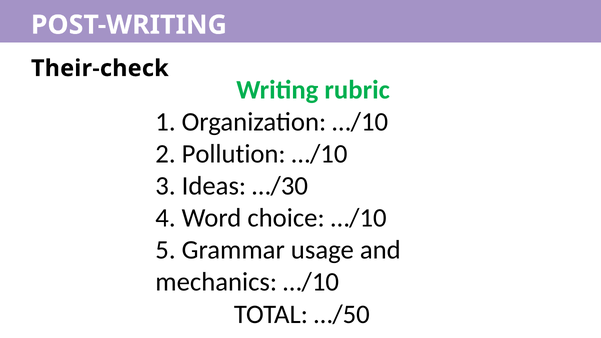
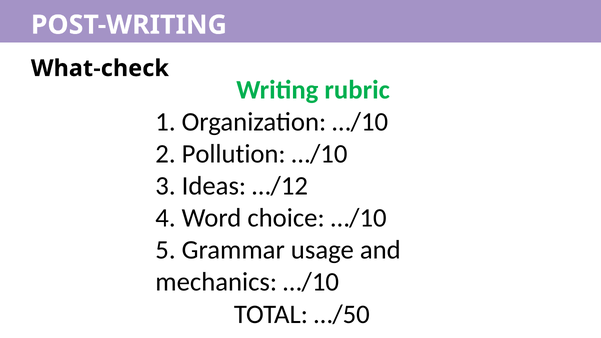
Their-check: Their-check -> What-check (100, 68)
…/30: …/30 -> …/12 (280, 186)
